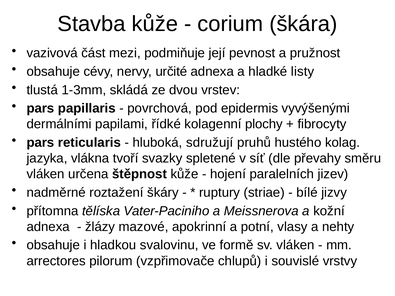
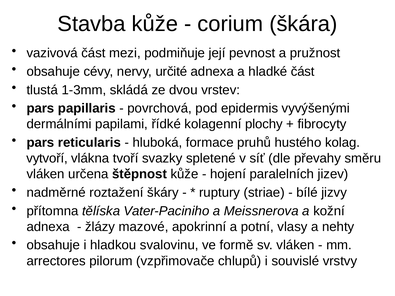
hladké listy: listy -> část (303, 72)
sdružují: sdružují -> formace (210, 143)
jazyka: jazyka -> vytvoří (47, 158)
